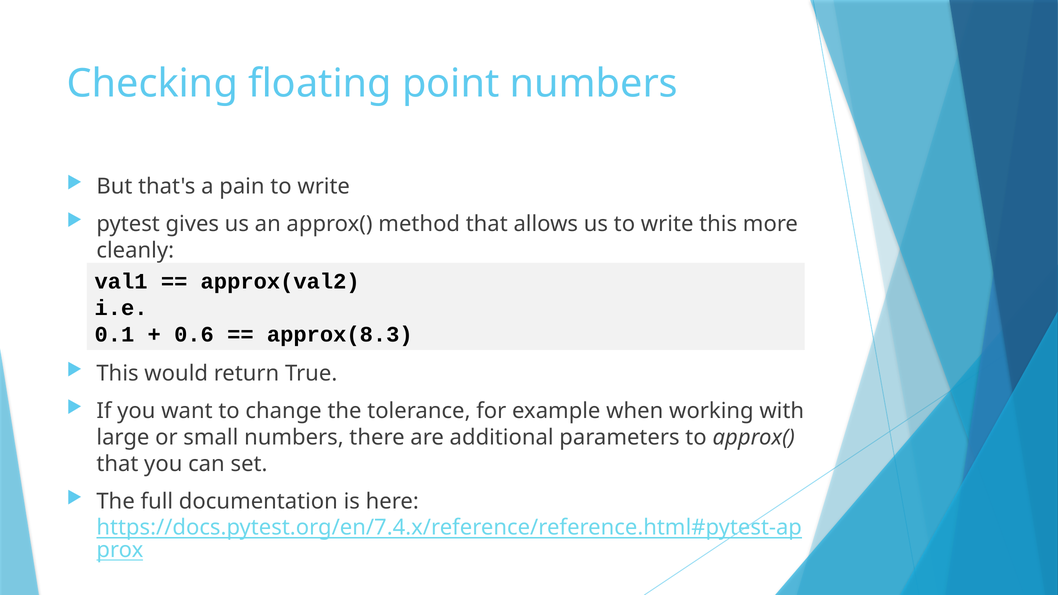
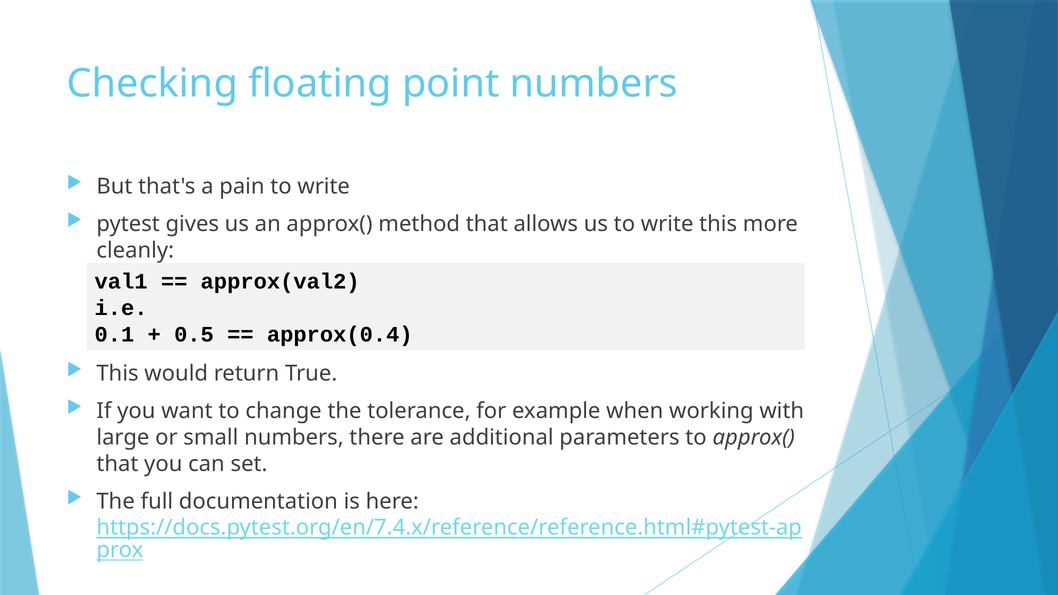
0.6: 0.6 -> 0.5 (194, 334)
approx(8.3: approx(8.3 -> approx(0.4 (340, 334)
